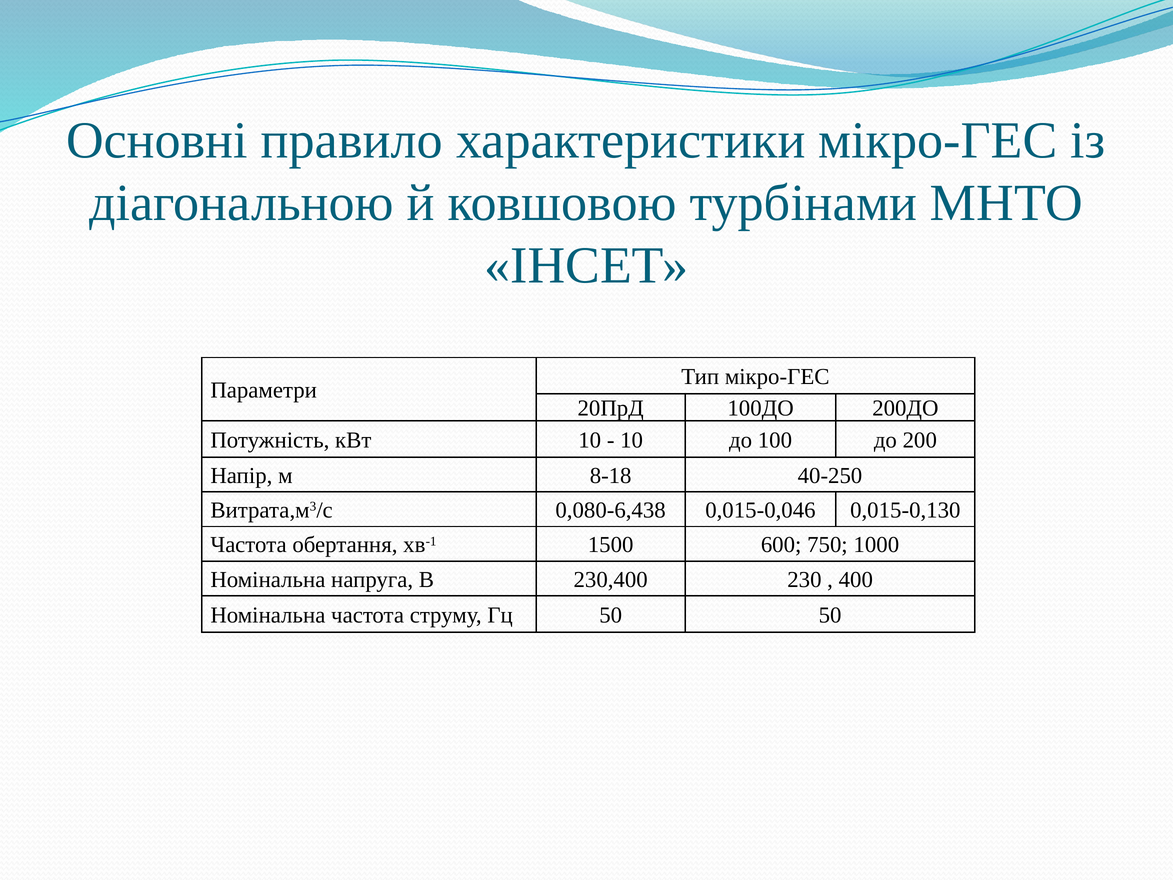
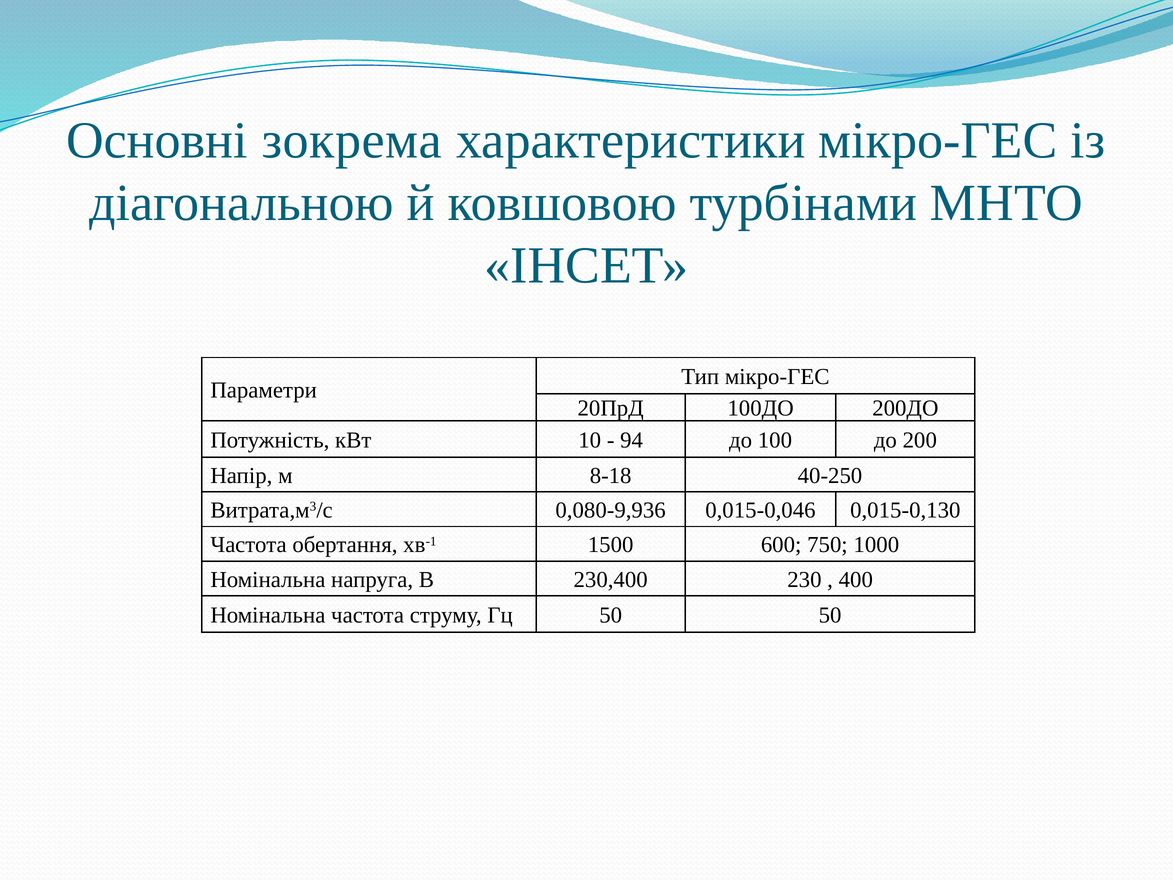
правило: правило -> зокрема (352, 140)
10: 10 -> 94 (632, 440)
0,080-6,438: 0,080-6,438 -> 0,080-9,936 (611, 510)
